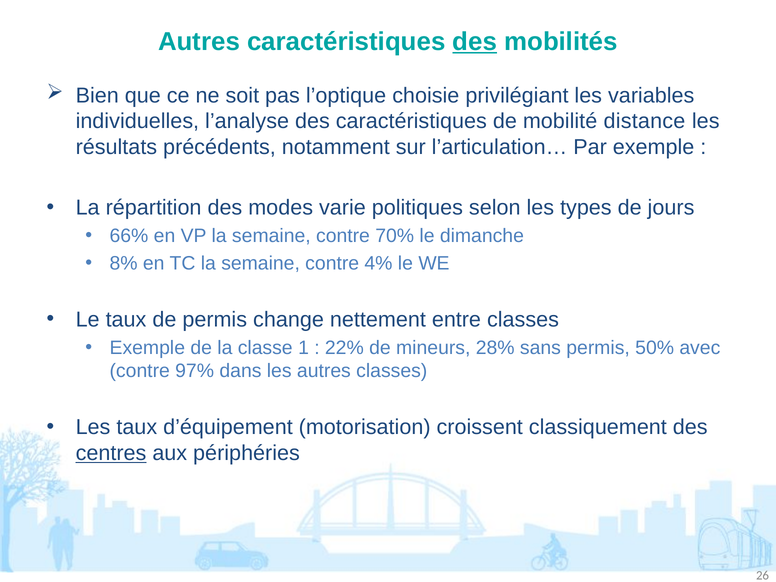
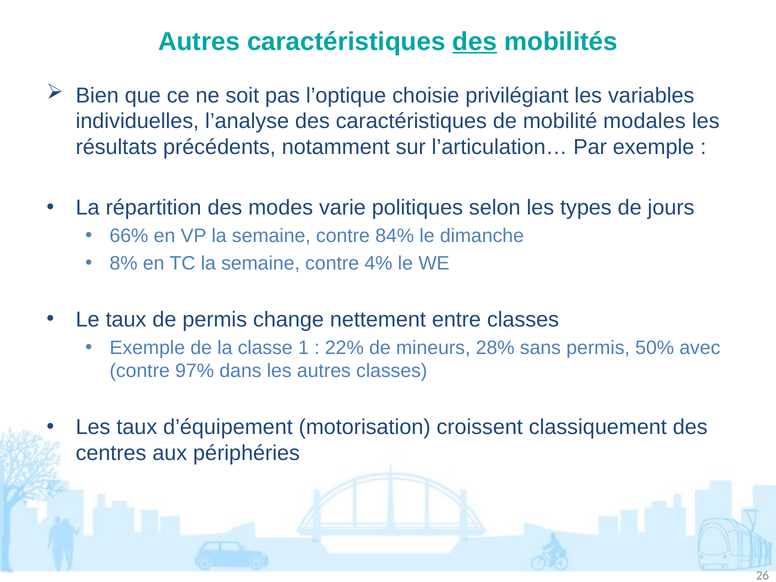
distance: distance -> modales (644, 121)
70%: 70% -> 84% (395, 236)
centres underline: present -> none (111, 453)
